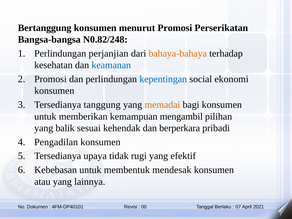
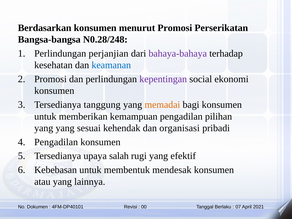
Bertanggung: Bertanggung -> Berdasarkan (45, 28)
N0.82/248: N0.82/248 -> N0.28/248 (105, 39)
bahaya-bahaya colour: orange -> purple (178, 53)
kepentingan colour: blue -> purple (163, 79)
kemampuan mengambil: mengambil -> pengadilan (181, 116)
yang balik: balik -> yang (65, 128)
berperkara: berperkara -> organisasi (180, 128)
tidak: tidak -> salah (119, 156)
